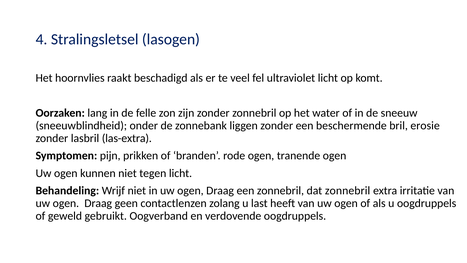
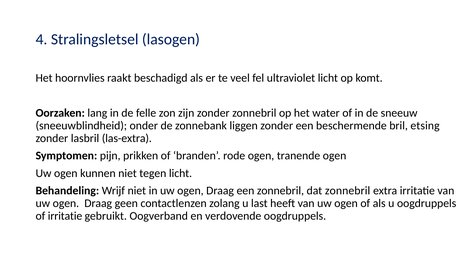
erosie: erosie -> etsing (425, 125)
of geweld: geweld -> irritatie (65, 216)
